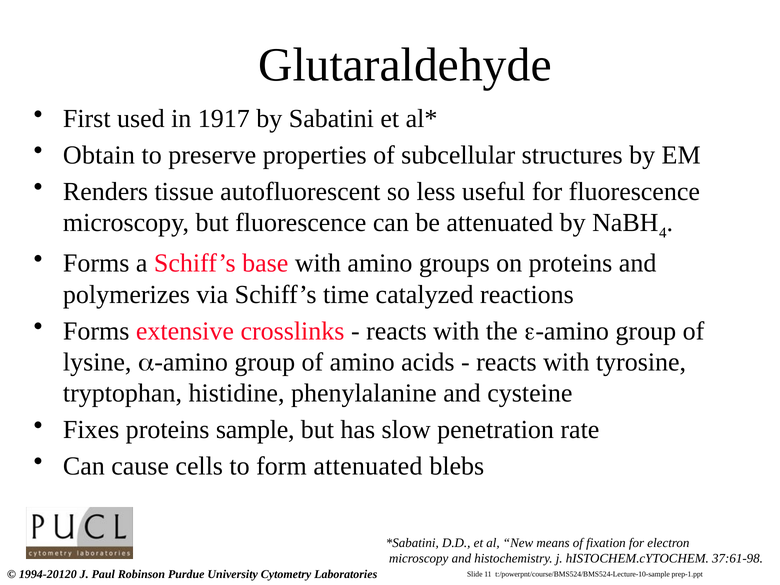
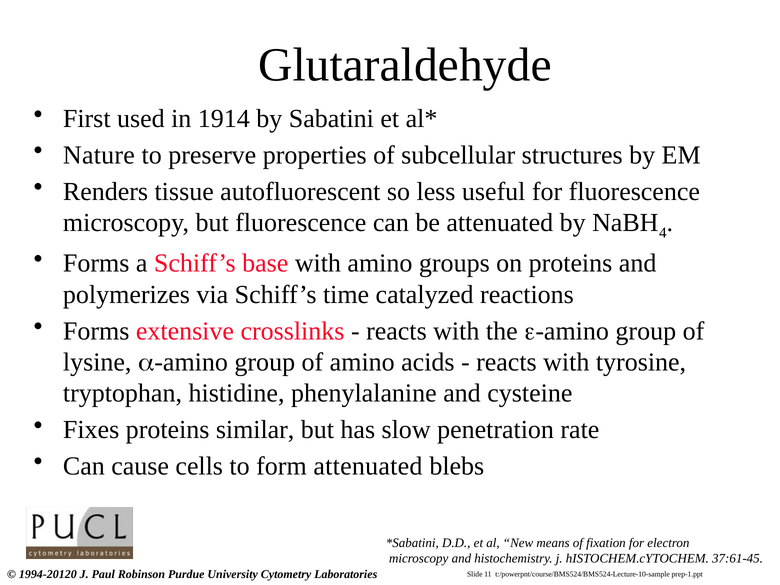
1917: 1917 -> 1914 (224, 119)
Obtain: Obtain -> Nature (99, 155)
sample: sample -> similar (255, 430)
37:61-98: 37:61-98 -> 37:61-45 (738, 558)
